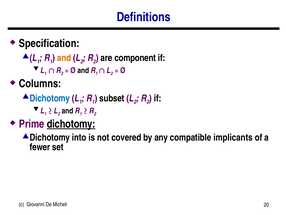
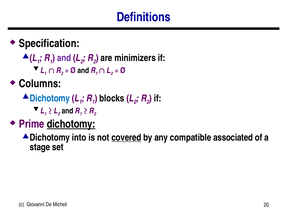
and colour: orange -> purple (64, 58)
component: component -> minimizers (135, 58)
subset: subset -> blocks (112, 98)
covered underline: none -> present (126, 137)
implicants: implicants -> associated (233, 137)
fewer: fewer -> stage (40, 147)
